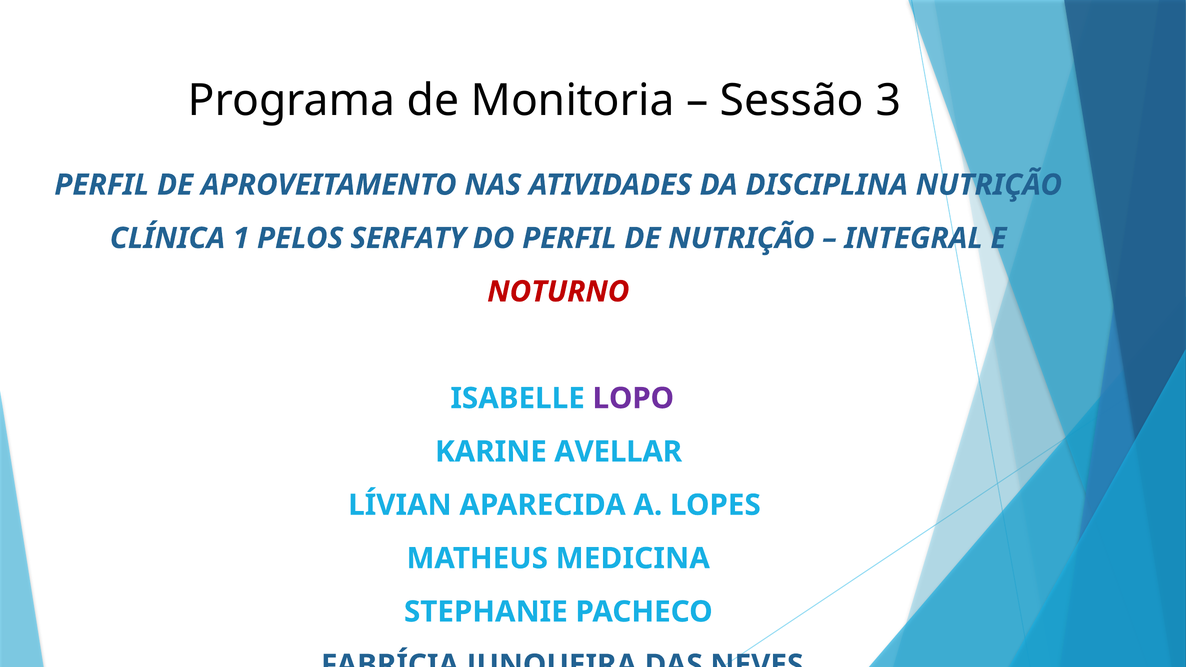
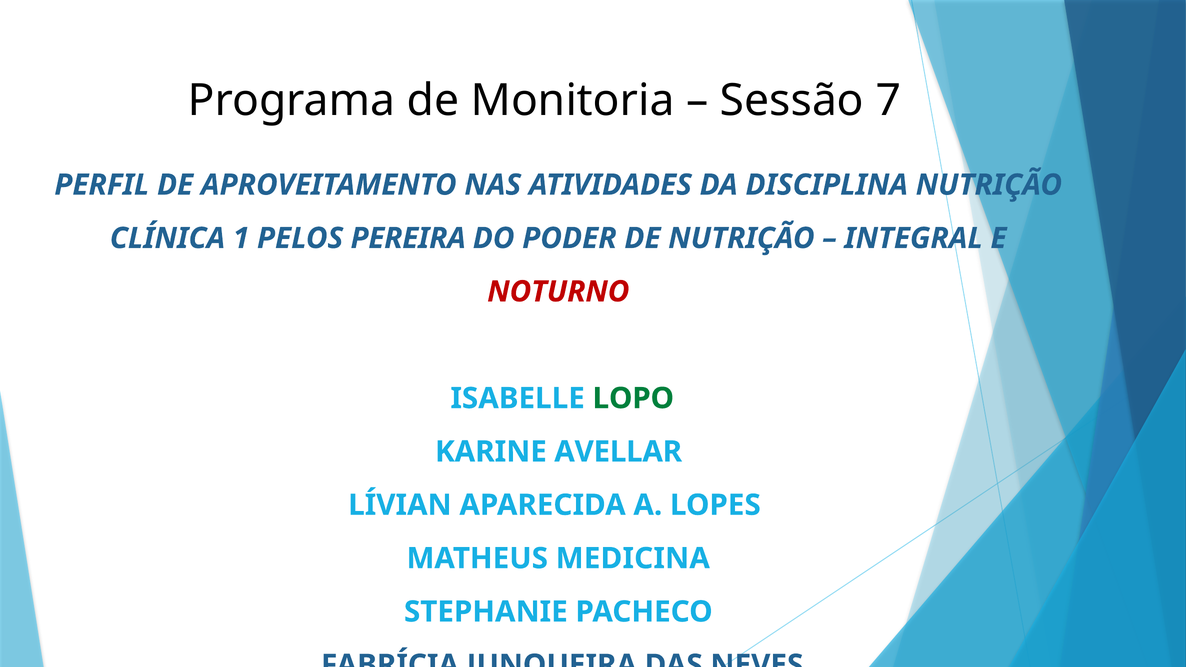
3: 3 -> 7 (888, 100)
SERFATY: SERFATY -> PEREIRA (408, 238)
DO PERFIL: PERFIL -> PODER (569, 238)
LOPO colour: purple -> green (633, 398)
